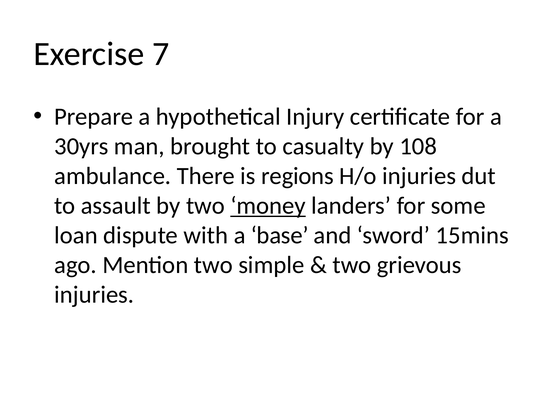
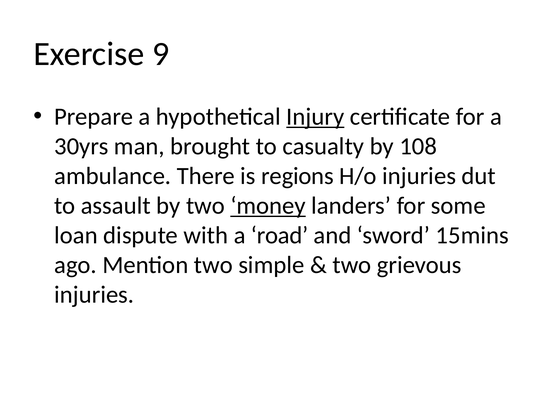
7: 7 -> 9 (161, 54)
Injury underline: none -> present (315, 117)
base: base -> road (280, 235)
